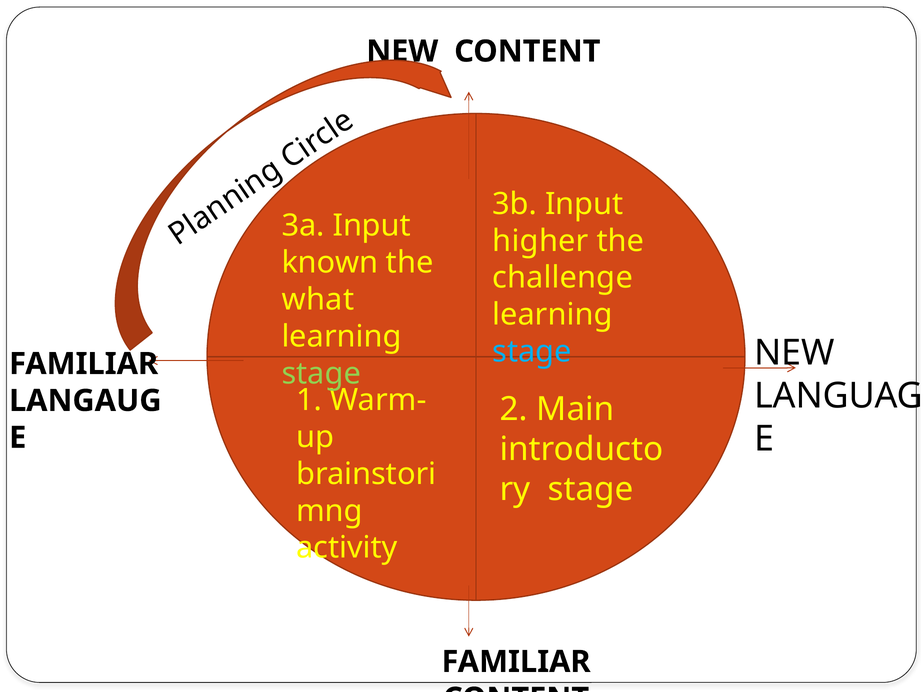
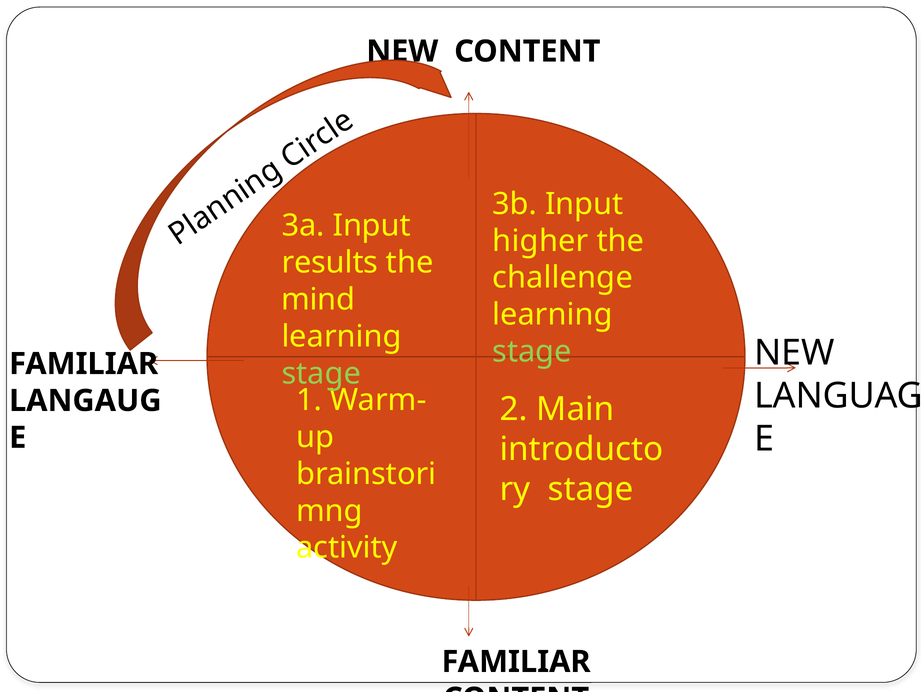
known: known -> results (330, 263)
what: what -> mind (318, 300)
stage colour: light blue -> light green (532, 352)
